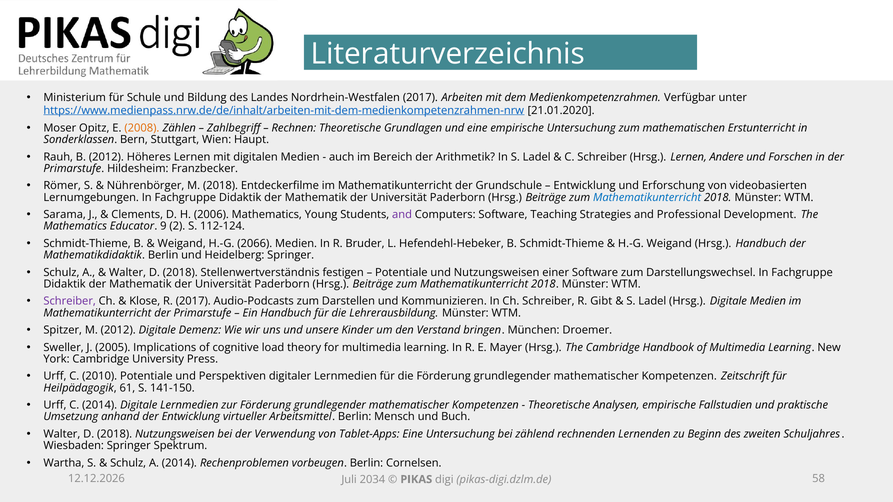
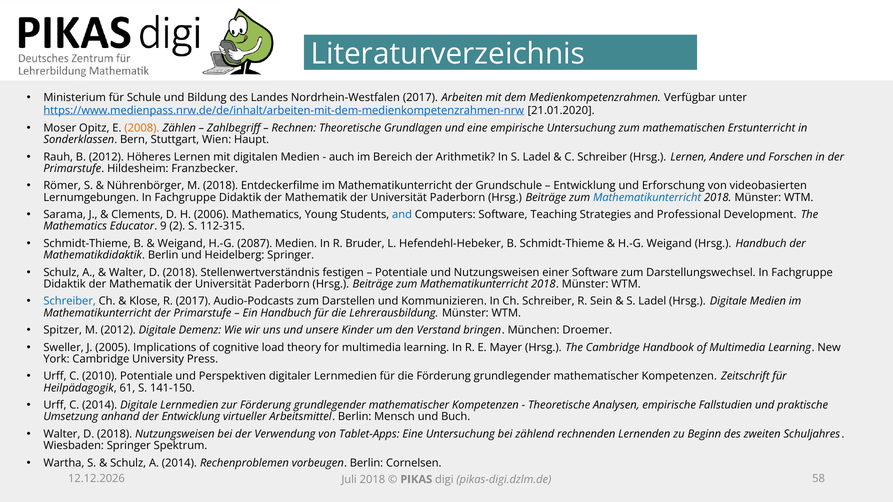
and colour: purple -> blue (402, 215)
112-124: 112-124 -> 112-315 (222, 226)
2066: 2066 -> 2087 (255, 244)
Schreiber colour: purple -> blue (70, 301)
Gibt: Gibt -> Sein (601, 301)
Juli 2034: 2034 -> 2018 (372, 480)
